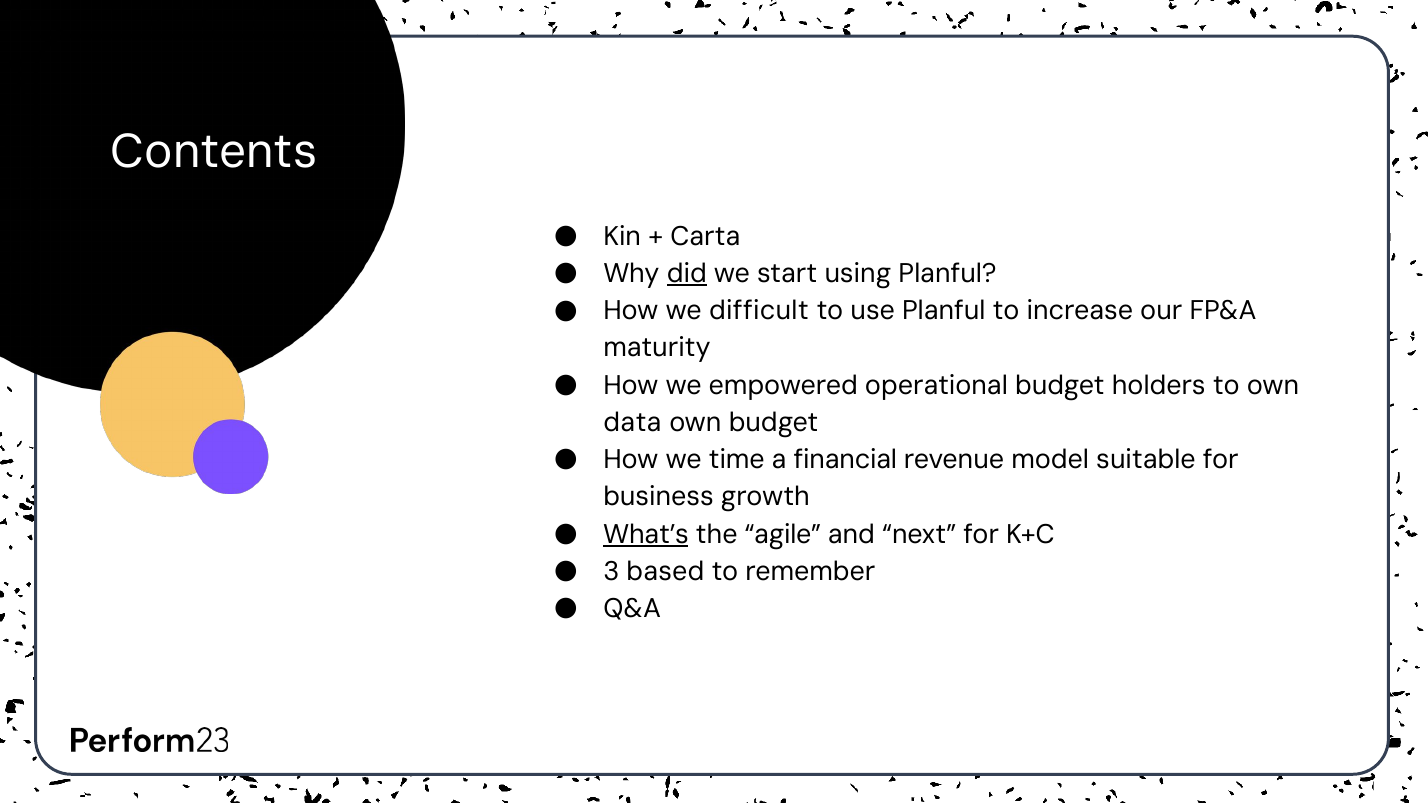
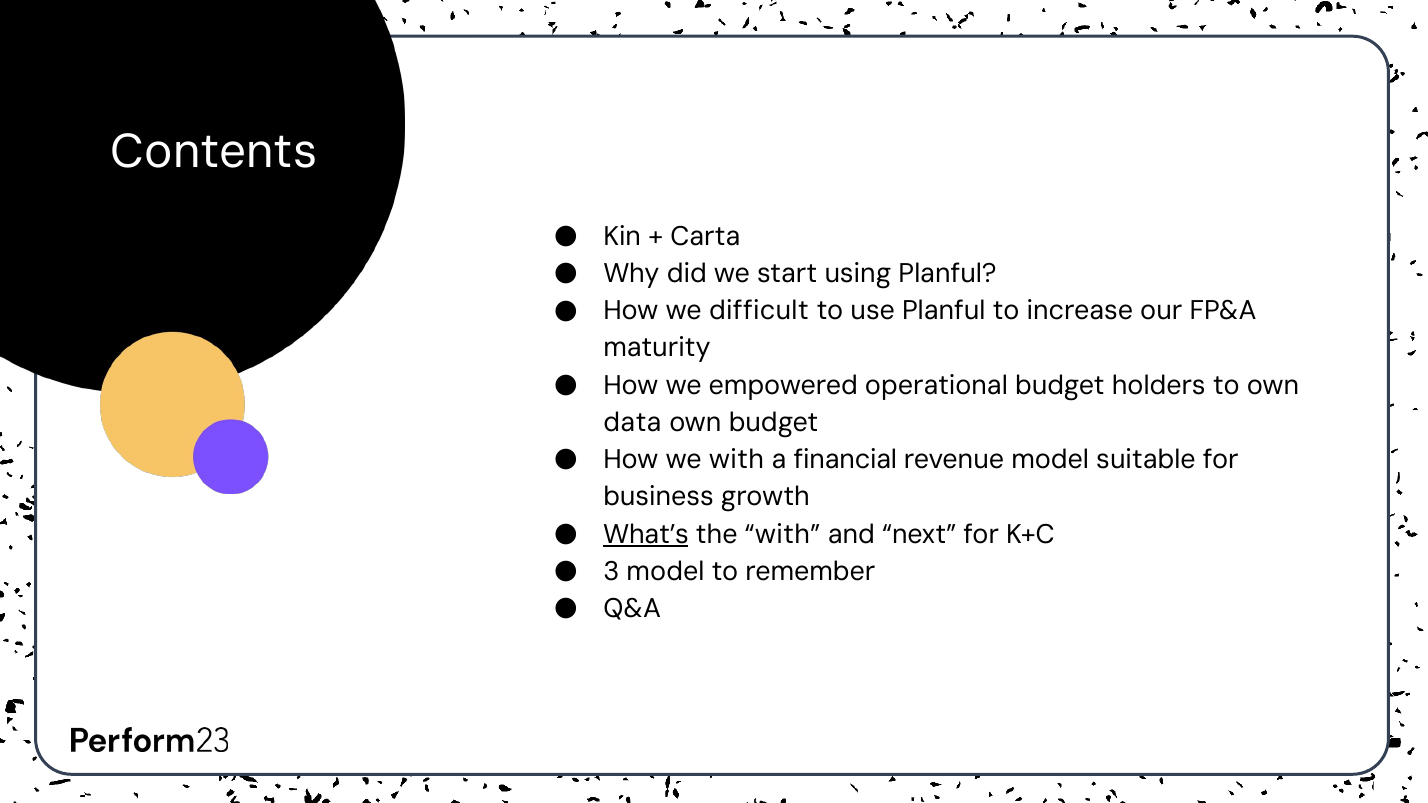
did underline: present -> none (687, 274)
we time: time -> with (736, 460)
the agile: agile -> with (783, 534)
3 based: based -> model (665, 572)
